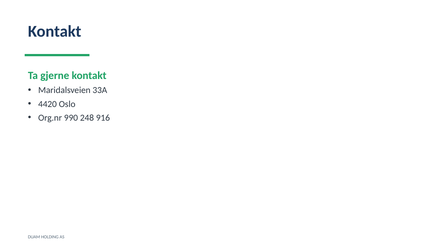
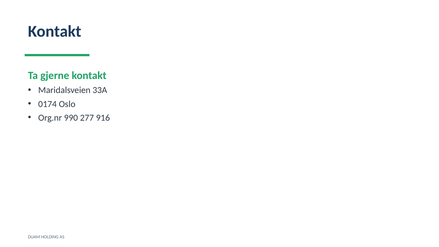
4420: 4420 -> 0174 (47, 104)
248: 248 -> 277 (87, 118)
